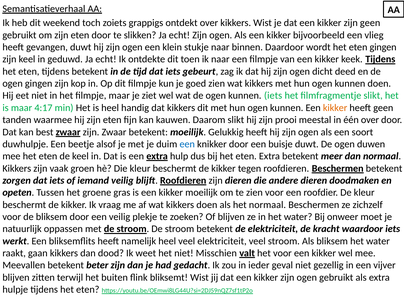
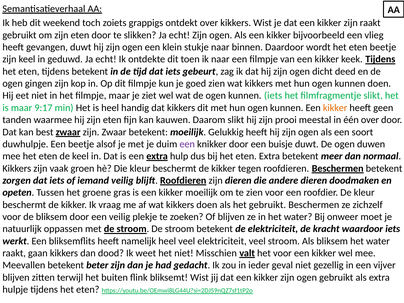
zijn geen: geen -> raakt (370, 23)
eten gingen: gingen -> beetje (383, 47)
4:17: 4:17 -> 9:17 (43, 108)
een colour: blue -> purple (187, 144)
het normaal: normaal -> gebruikt (267, 205)
